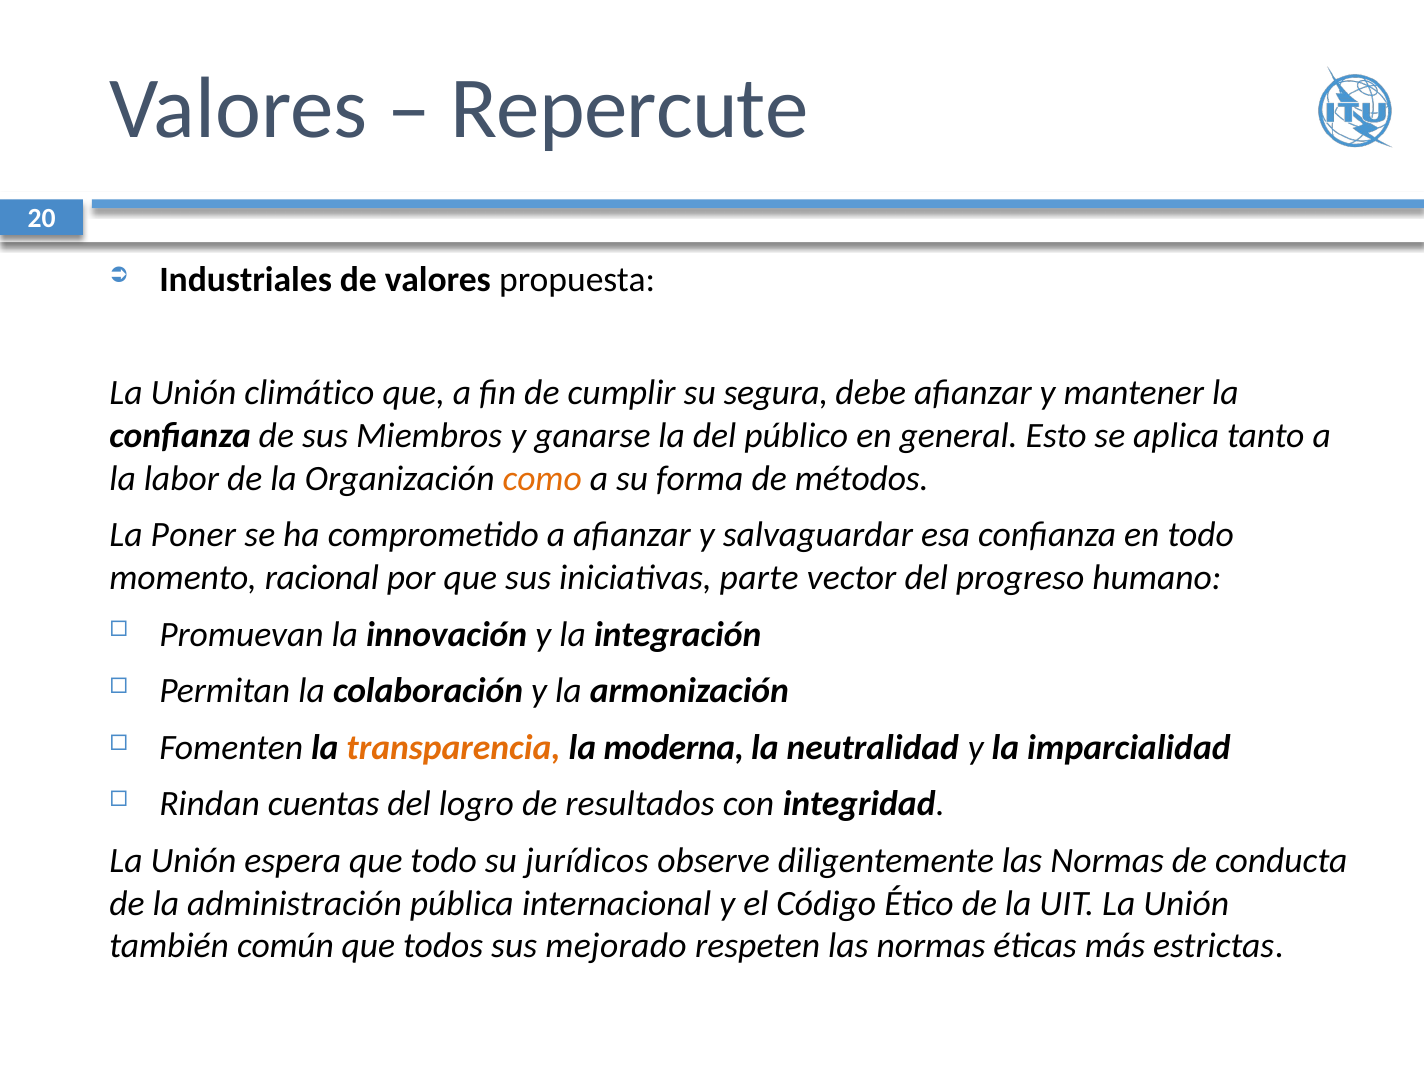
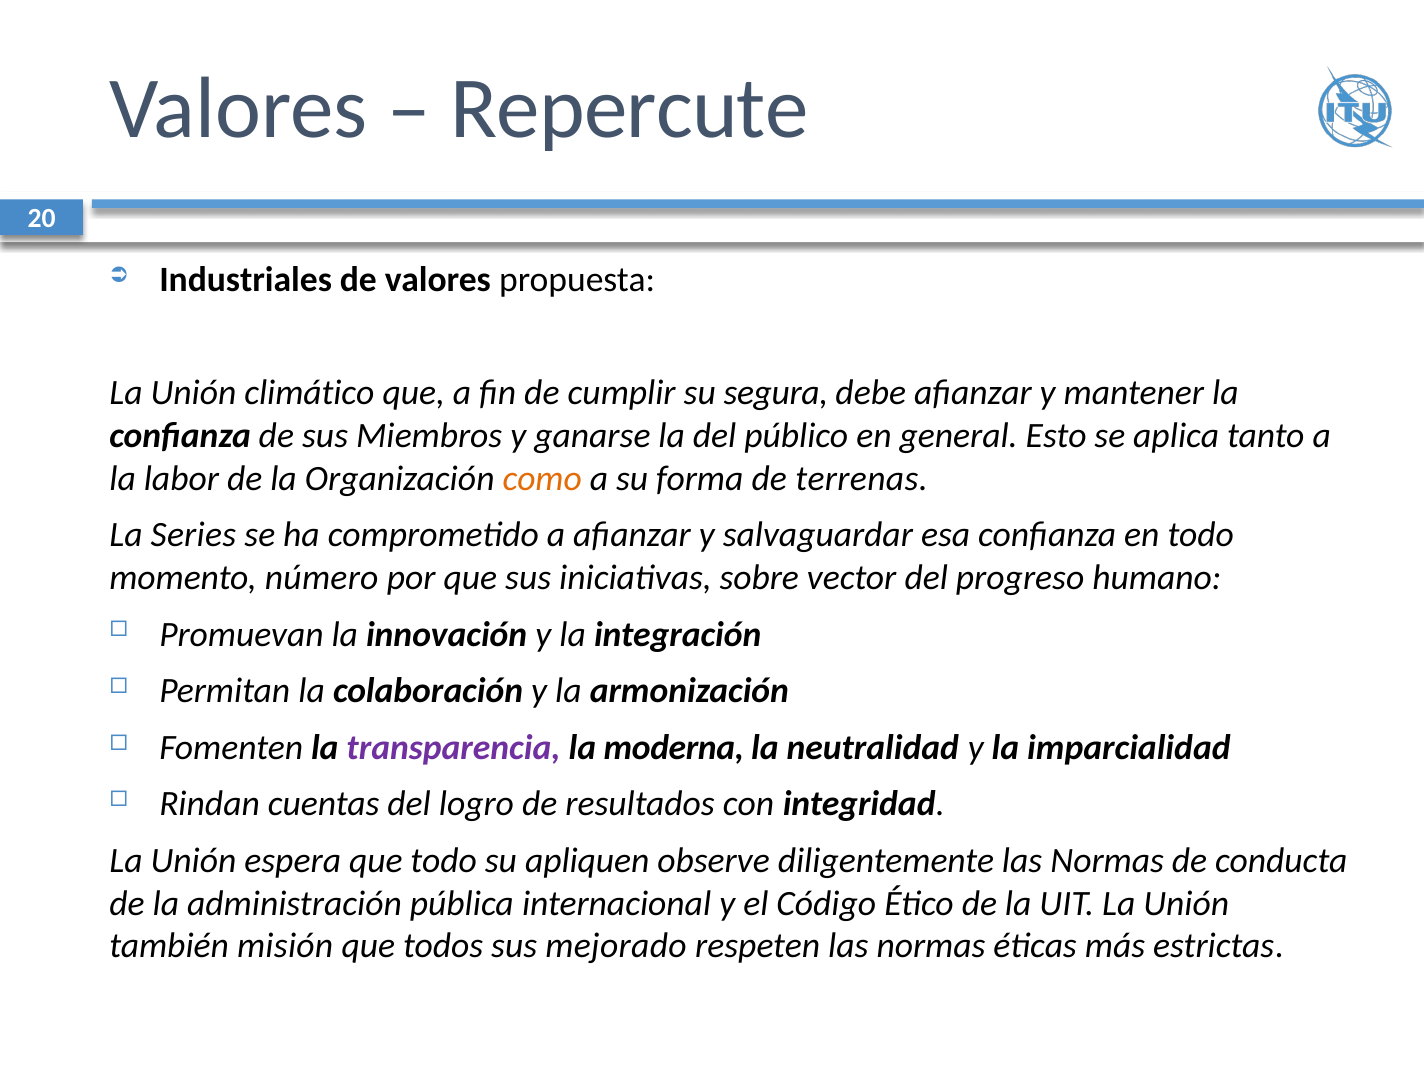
métodos: métodos -> terrenas (862, 479)
Poner: Poner -> Series (193, 535)
racional: racional -> número (322, 578)
parte: parte -> sobre (759, 578)
transparencia colour: orange -> purple (453, 748)
jurídicos: jurídicos -> apliquen (587, 861)
común: común -> misión (285, 946)
